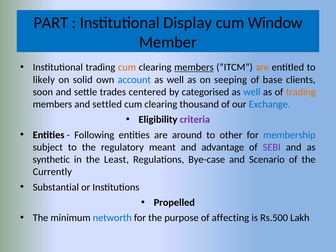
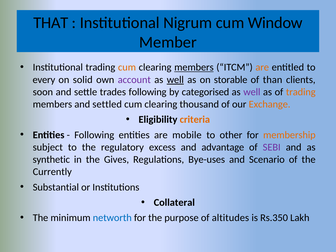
PART: PART -> THAT (51, 23)
Display: Display -> Nigrum (188, 23)
likely: likely -> every (44, 80)
account colour: blue -> purple (134, 80)
well underline: none -> present (175, 80)
seeping: seeping -> storable (231, 80)
base: base -> than (273, 80)
trades centered: centered -> following (148, 92)
well colour: blue -> purple (252, 92)
Exchange colour: blue -> orange (270, 104)
criteria colour: purple -> orange (195, 120)
around: around -> mobile (187, 135)
membership colour: blue -> orange (289, 135)
meant: meant -> excess (162, 147)
Least: Least -> Gives (117, 160)
Bye-case: Bye-case -> Bye-uses (207, 160)
Propelled: Propelled -> Collateral (174, 202)
affecting: affecting -> altitudes (230, 218)
Rs.500: Rs.500 -> Rs.350 (274, 218)
